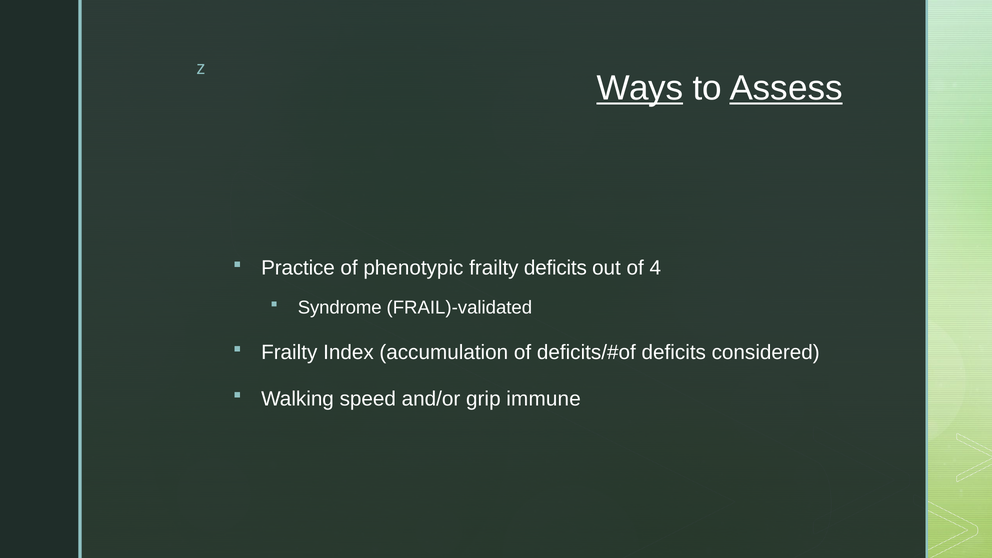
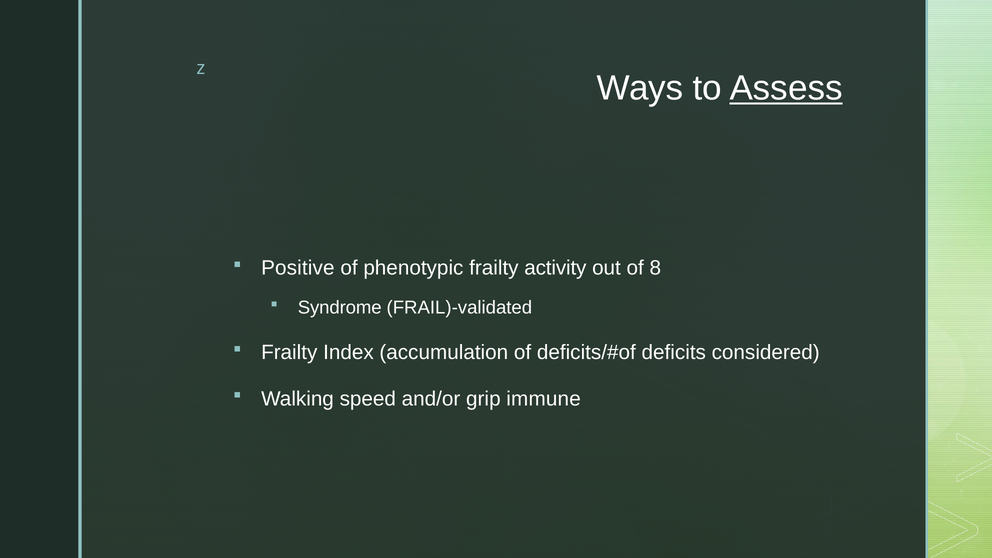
Ways underline: present -> none (640, 88)
Practice: Practice -> Positive (298, 268)
frailty deficits: deficits -> activity (555, 268)
4: 4 -> 8 (655, 268)
